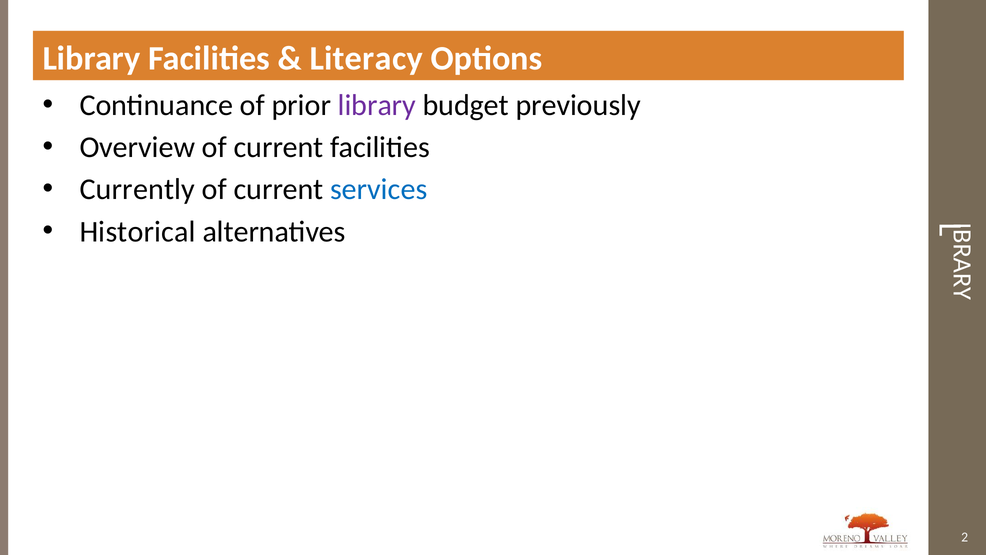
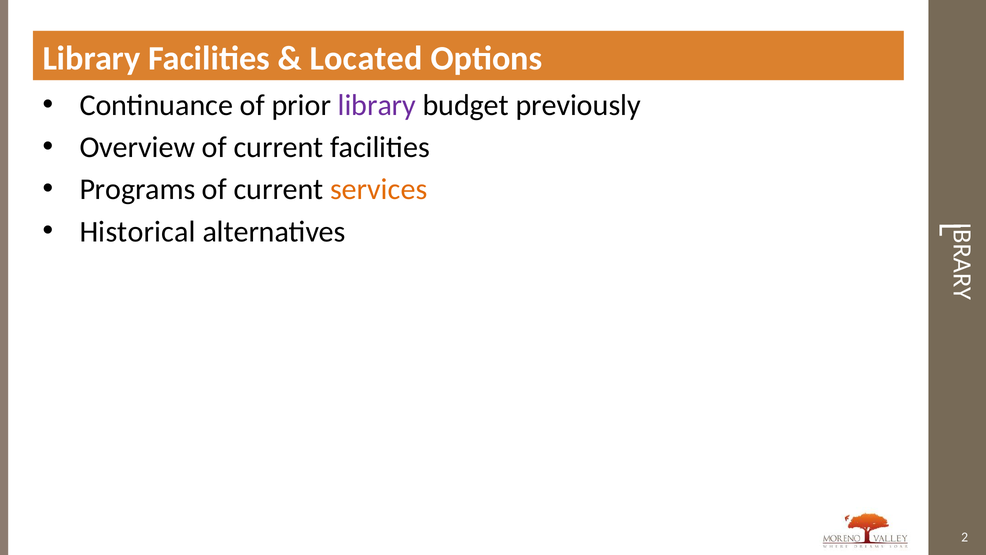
Literacy: Literacy -> Located (366, 59)
Currently: Currently -> Programs (137, 189)
services colour: blue -> orange (379, 189)
